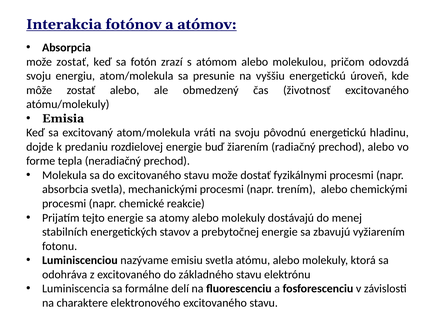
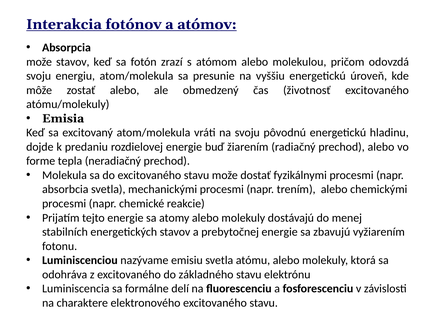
može zostať: zostať -> stavov (73, 62)
